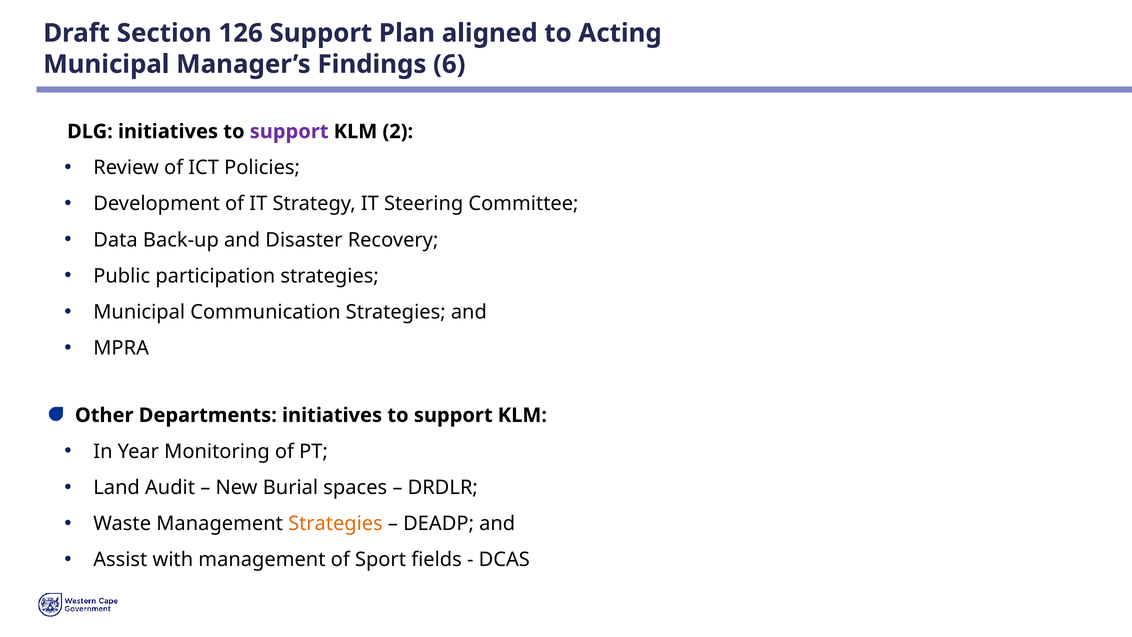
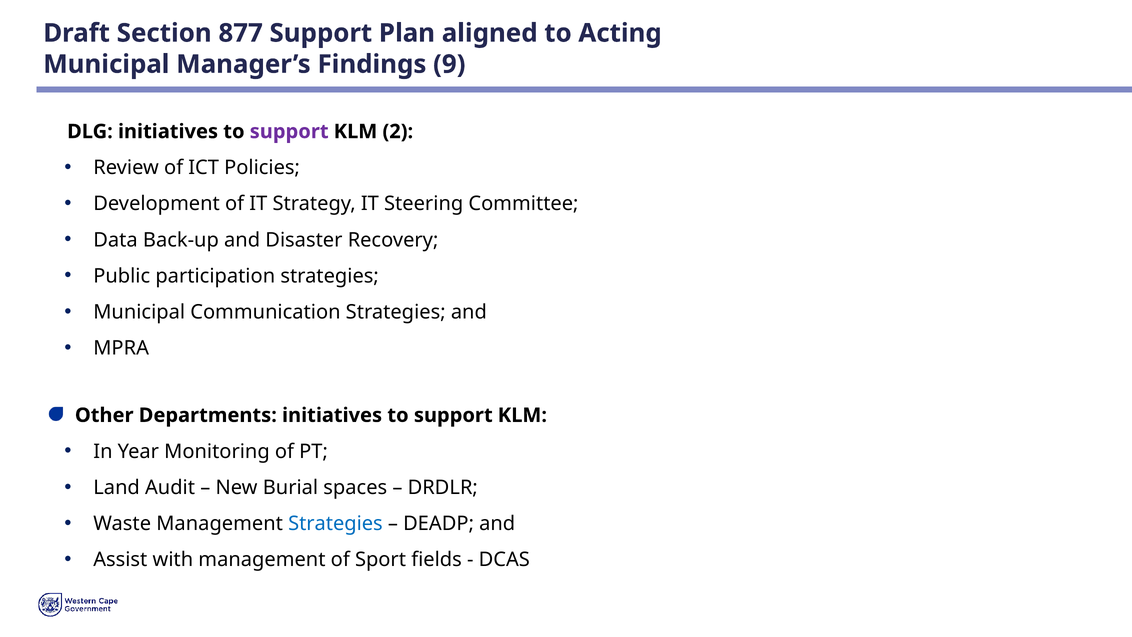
126: 126 -> 877 (241, 33)
6: 6 -> 9 (449, 64)
Strategies colour: orange -> blue (335, 523)
